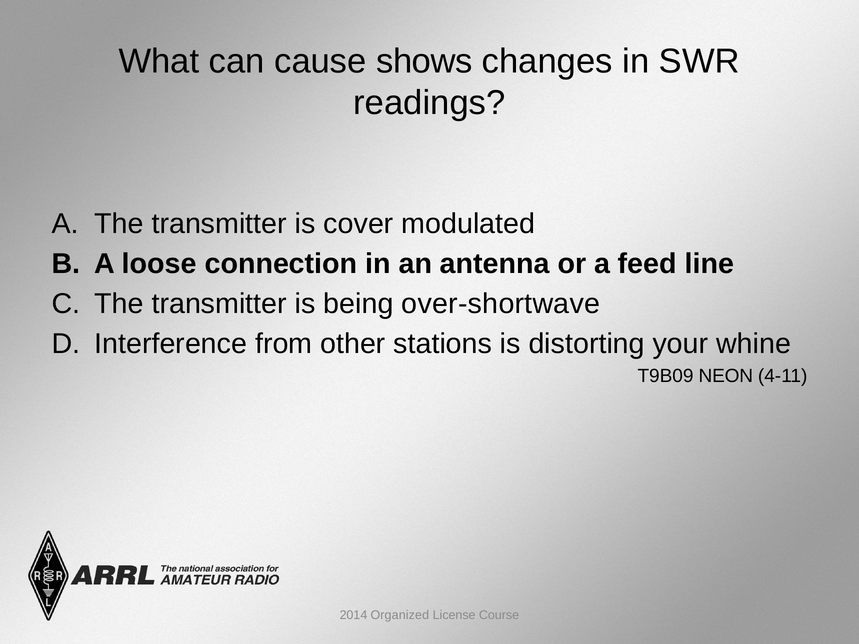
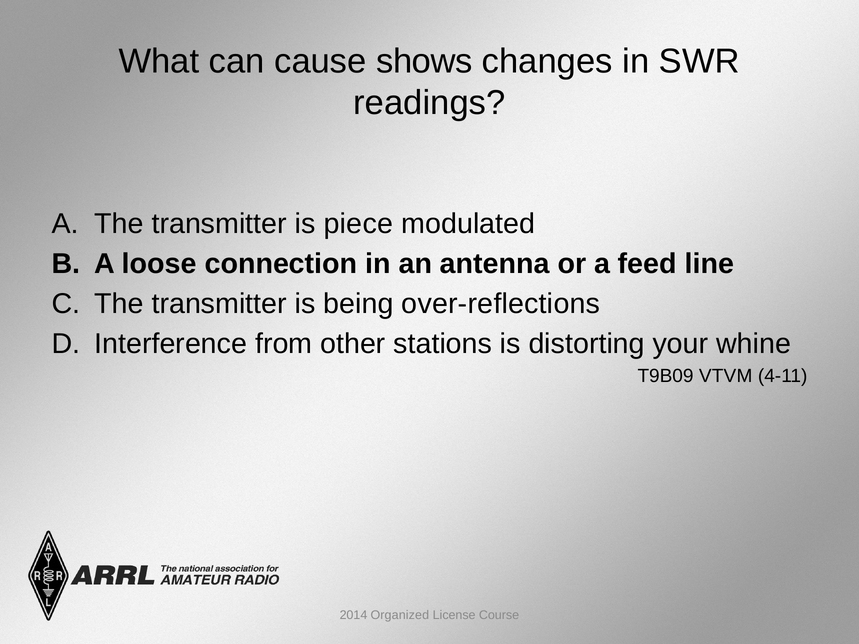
cover: cover -> piece (358, 224)
over-shortwave: over-shortwave -> over-reflections (501, 304)
NEON: NEON -> VTVM (726, 376)
